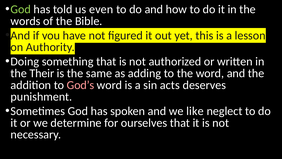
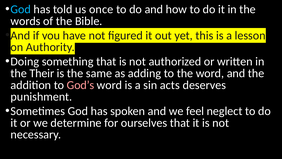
God colour: light green -> light blue (21, 9)
even: even -> once (101, 9)
like: like -> feel (195, 111)
